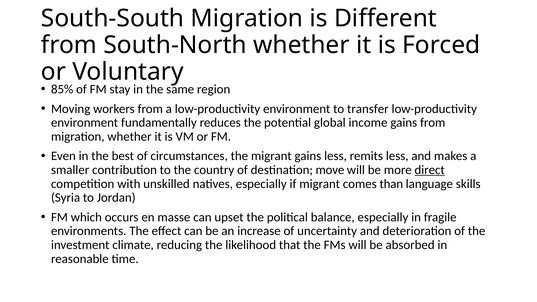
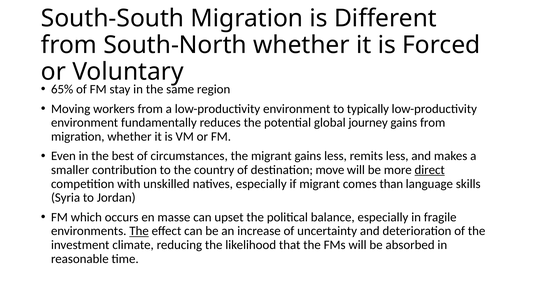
85%: 85% -> 65% (62, 89)
transfer: transfer -> typically (368, 109)
income: income -> journey (368, 123)
The underline: none -> present (139, 231)
